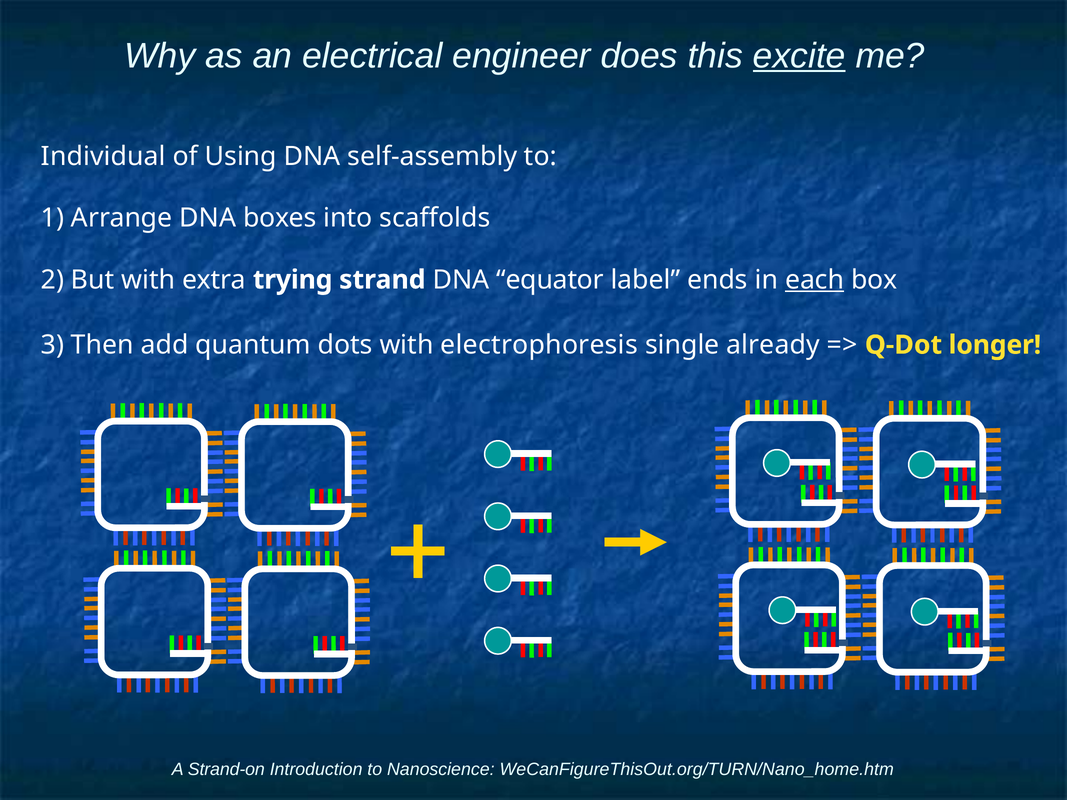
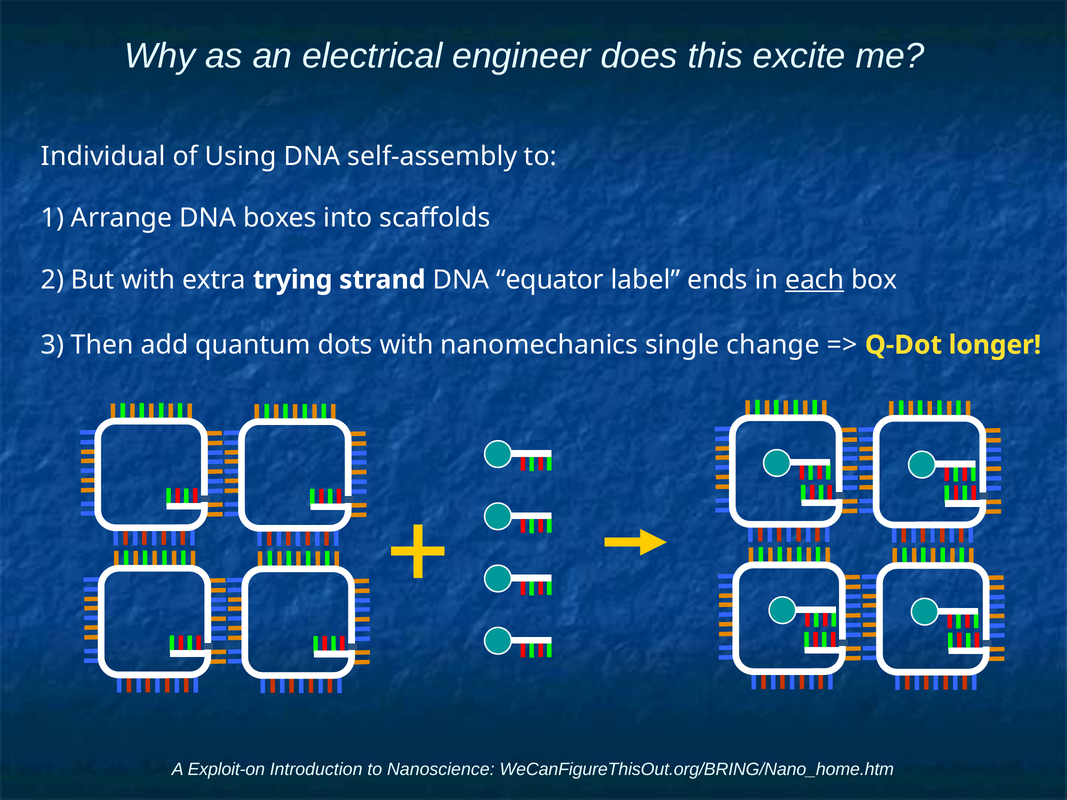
excite underline: present -> none (799, 56)
electrophoresis: electrophoresis -> nanomechanics (539, 345)
already: already -> change (773, 345)
Strand-on: Strand-on -> Exploit-on (226, 770)
WeCanFigureThisOut.org/TURN/Nano_home.htm: WeCanFigureThisOut.org/TURN/Nano_home.htm -> WeCanFigureThisOut.org/BRING/Nano_home.htm (697, 770)
